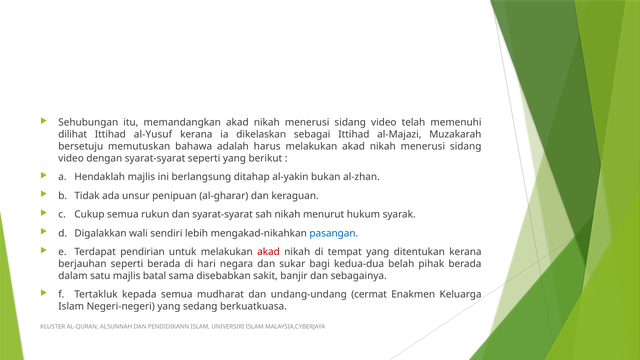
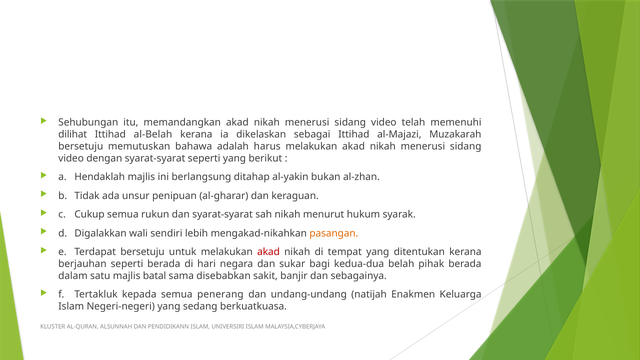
al-Yusuf: al-Yusuf -> al-Belah (153, 135)
pasangan colour: blue -> orange (334, 233)
Terdapat pendirian: pendirian -> bersetuju (142, 252)
mudharat: mudharat -> penerang (220, 295)
cermat: cermat -> natijah (369, 295)
